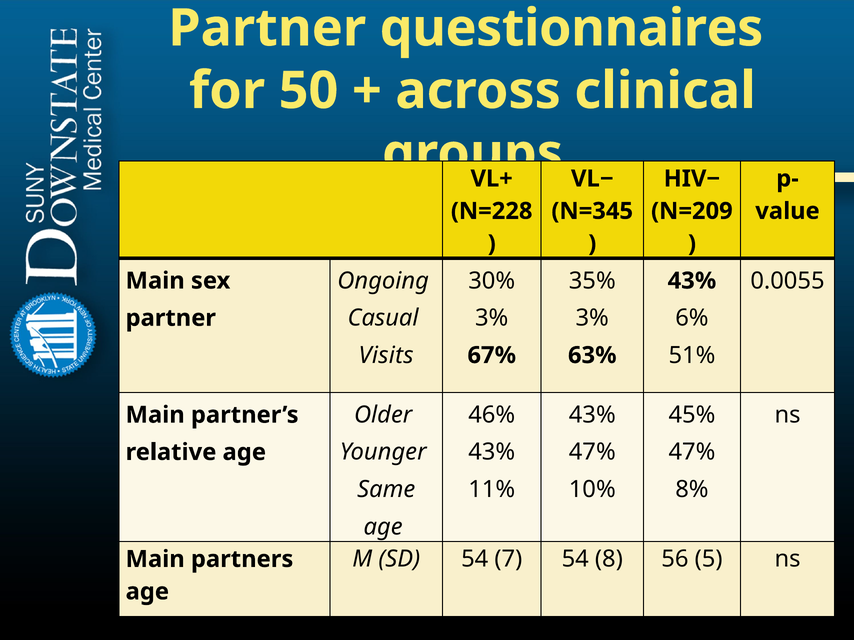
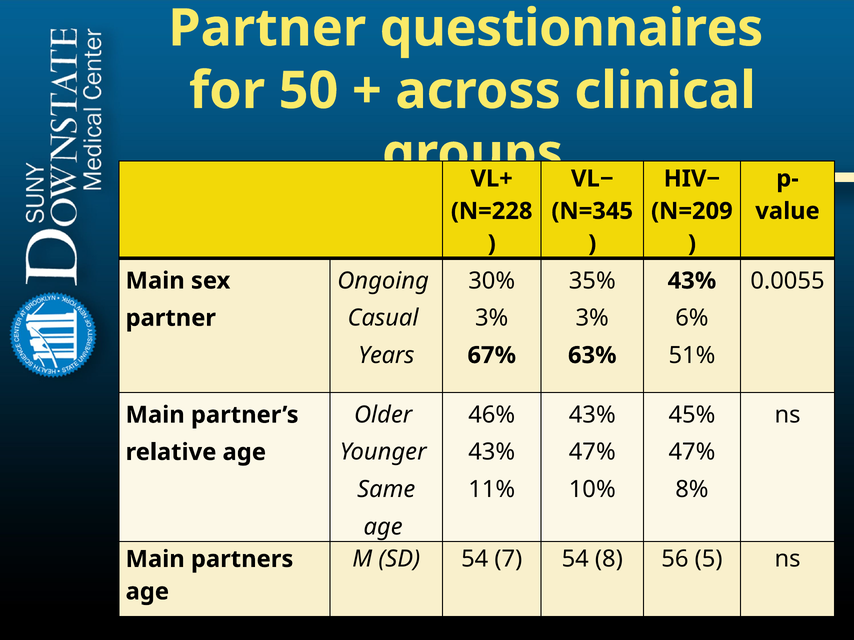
Visits: Visits -> Years (386, 356)
